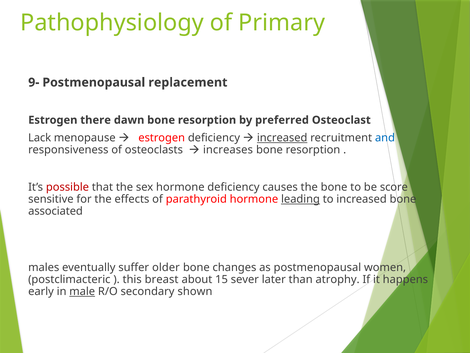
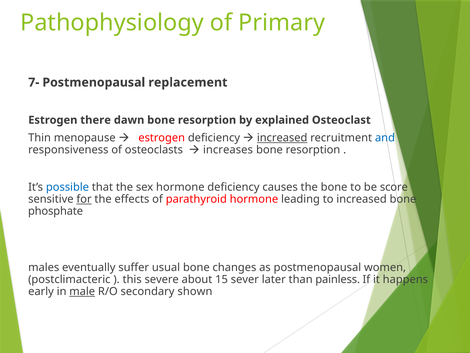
9-: 9- -> 7- (34, 82)
preferred: preferred -> explained (282, 120)
Lack: Lack -> Thin (40, 138)
possible colour: red -> blue (67, 187)
for underline: none -> present (84, 199)
leading underline: present -> none (301, 199)
associated: associated -> phosphate (56, 211)
older: older -> usual (166, 267)
breast: breast -> severe (162, 279)
atrophy: atrophy -> painless (338, 279)
